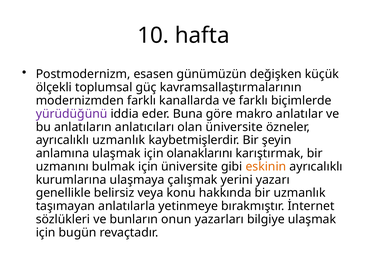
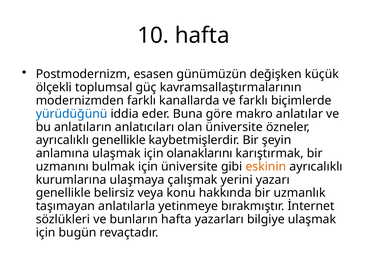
yürüdüğünü colour: purple -> blue (72, 114)
ayrıcalıklı uzmanlık: uzmanlık -> genellikle (119, 140)
bunların onun: onun -> hafta (176, 220)
